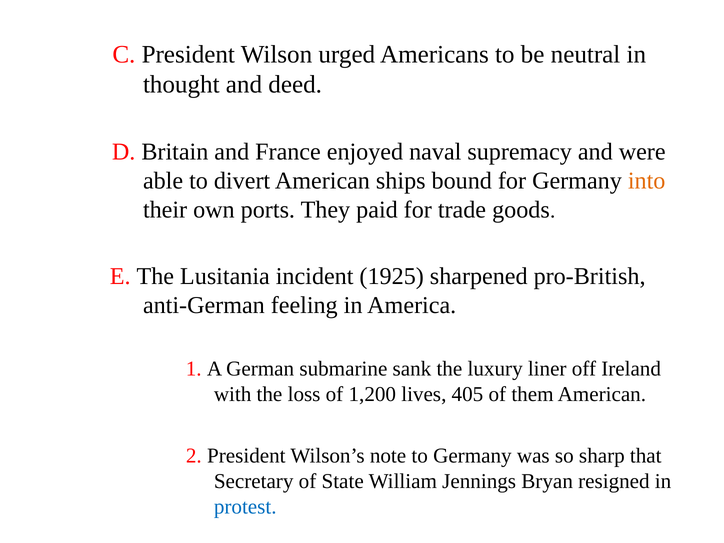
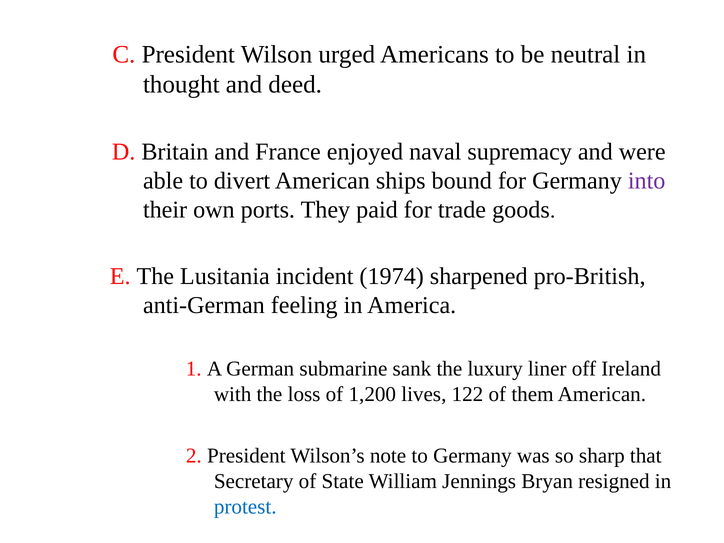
into colour: orange -> purple (647, 181)
1925: 1925 -> 1974 (392, 276)
405: 405 -> 122 (467, 394)
